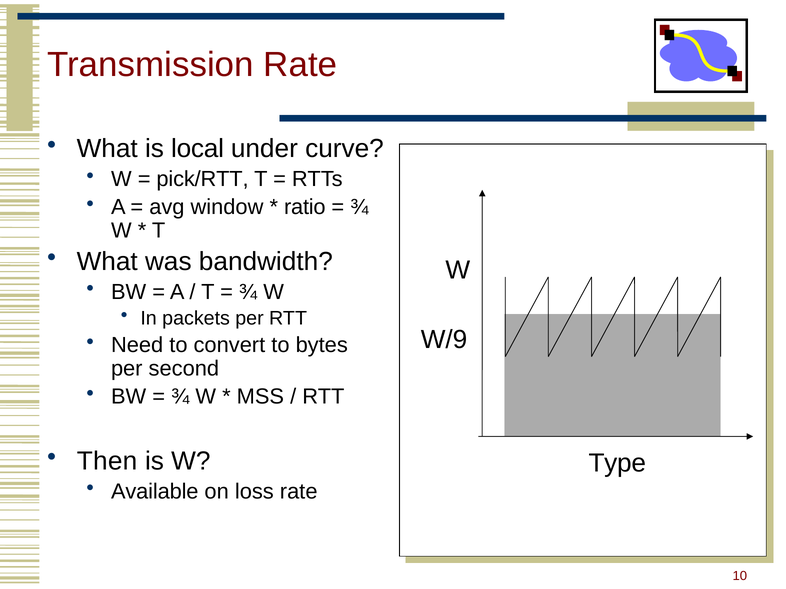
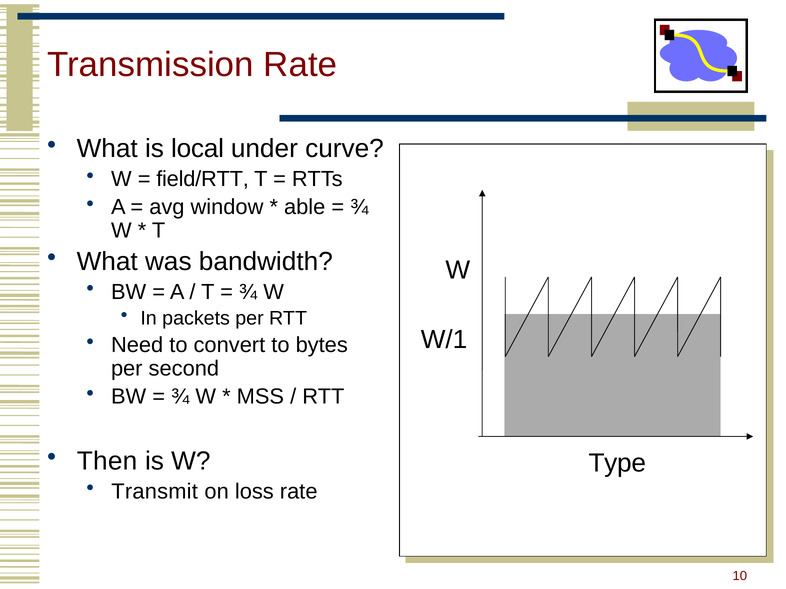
pick/RTT: pick/RTT -> field/RTT (203, 179)
ratio: ratio -> able (305, 207)
W/9: W/9 -> W/1 (444, 340)
Available: Available -> Transmit (155, 492)
